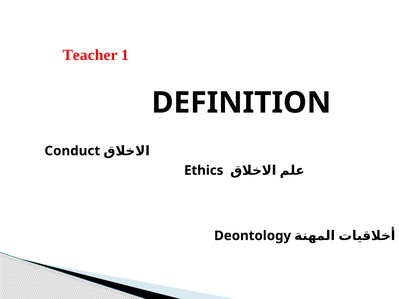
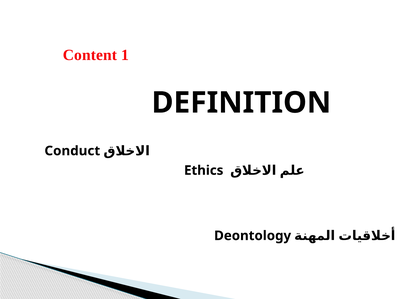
Teacher: Teacher -> Content (90, 55)
